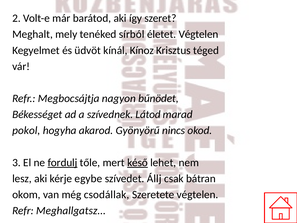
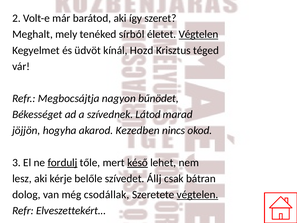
Végtelen underline: none -> present (199, 34)
Kínoz: Kínoz -> Hozd (142, 50)
pokol: pokol -> jöjjön (26, 130)
Gyönyörű: Gyönyörű -> Kezedben (138, 130)
egybe: egybe -> belőle (88, 178)
okom: okom -> dolog (26, 194)
végtelen underline: none -> present (198, 194)
Meghallgatsz: Meghallgatsz -> Elveszettekért (71, 210)
